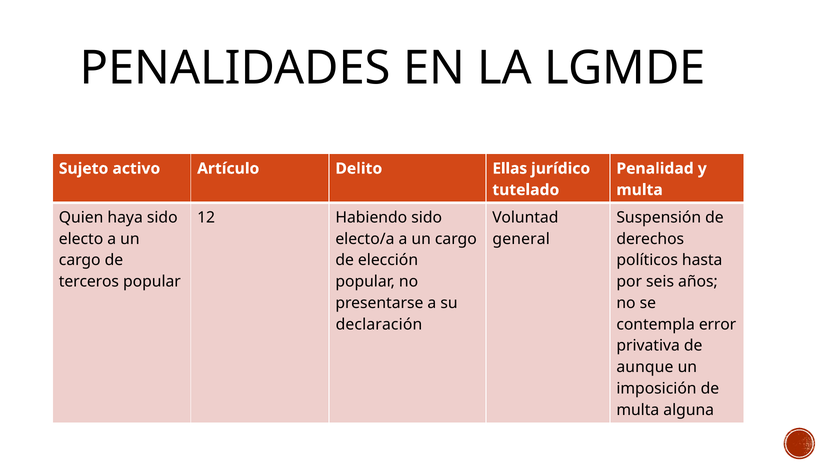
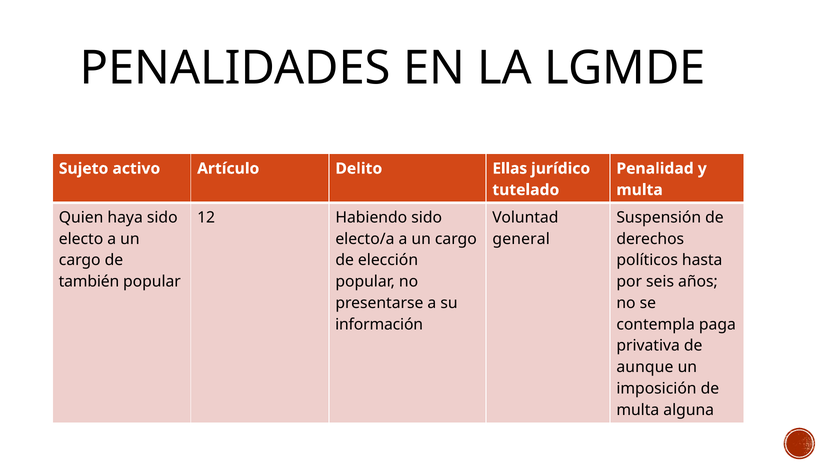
terceros: terceros -> también (89, 282)
declaración: declaración -> información (379, 325)
error: error -> paga (717, 325)
